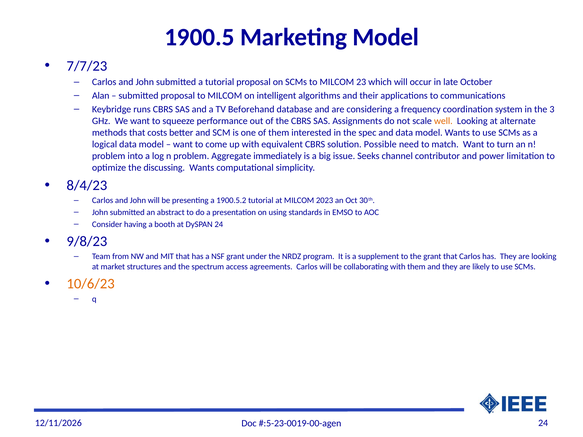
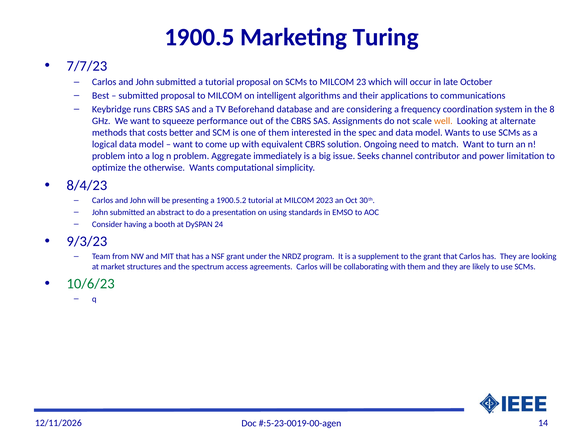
Marketing Model: Model -> Turing (386, 37)
Alan: Alan -> Best (101, 96)
3: 3 -> 8 (552, 109)
Possible: Possible -> Ongoing (380, 144)
discussing: discussing -> otherwise (164, 168)
9/8/23: 9/8/23 -> 9/3/23 (87, 242)
10/6/23 colour: orange -> green (91, 284)
24: 24 -> 14 (543, 423)
